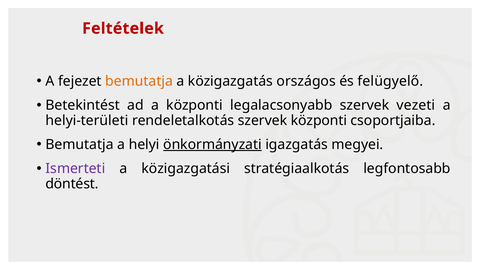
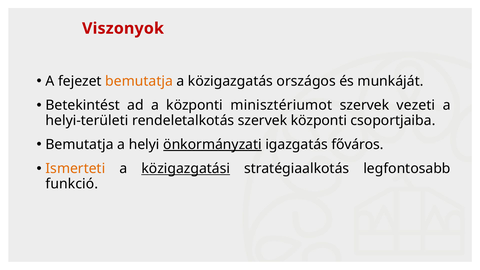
Feltételek: Feltételek -> Viszonyok (123, 28)
felügyelő: felügyelő -> munkáját (391, 81)
legalacsonyabb: legalacsonyabb -> minisztériumot (281, 105)
megyei: megyei -> főváros (358, 145)
Ismerteti colour: purple -> orange (75, 169)
közigazgatási underline: none -> present (186, 169)
döntést: döntést -> funkció (72, 184)
